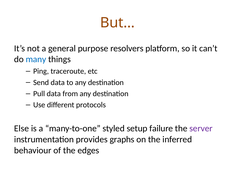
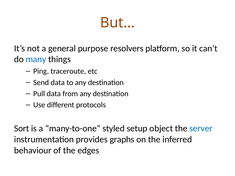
Else: Else -> Sort (22, 129)
failure: failure -> object (161, 129)
server colour: purple -> blue (201, 129)
